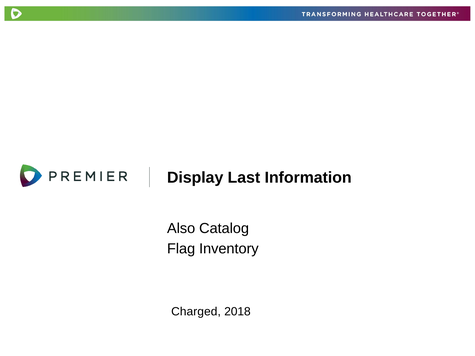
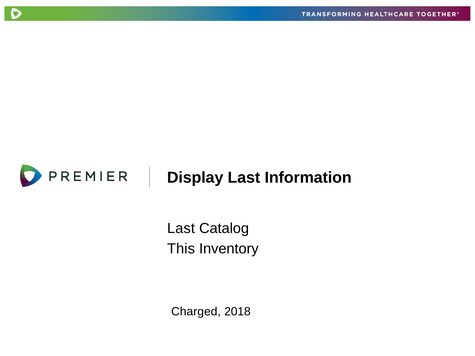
Also: Also -> Last (181, 229)
Flag: Flag -> This (181, 249)
